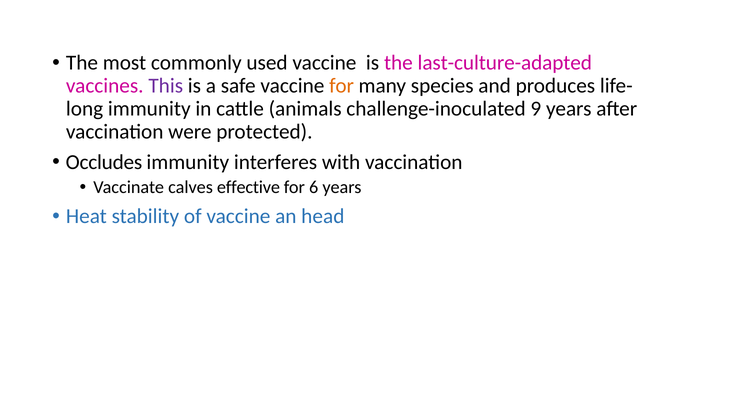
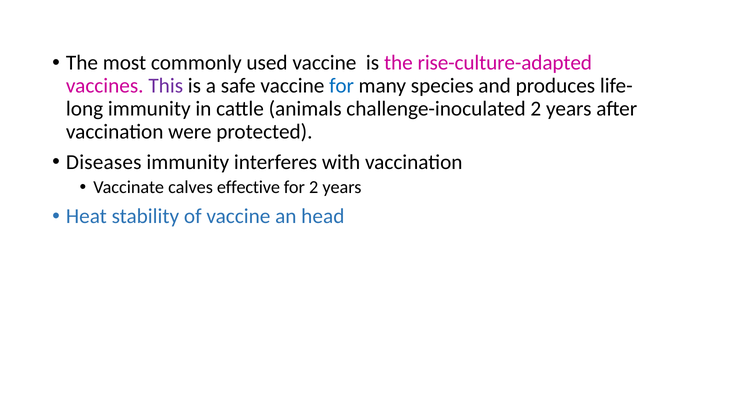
last-culture-adapted: last-culture-adapted -> rise-culture-adapted (505, 63)
for colour: orange -> blue (342, 86)
challenge-inoculated 9: 9 -> 2 (536, 109)
Occludes: Occludes -> Diseases (104, 162)
for 6: 6 -> 2 (314, 187)
